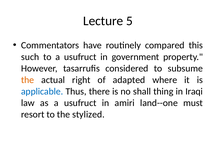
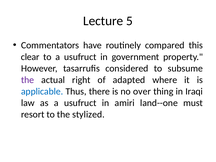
such: such -> clear (30, 57)
the colour: orange -> purple (28, 80)
shall: shall -> over (142, 91)
